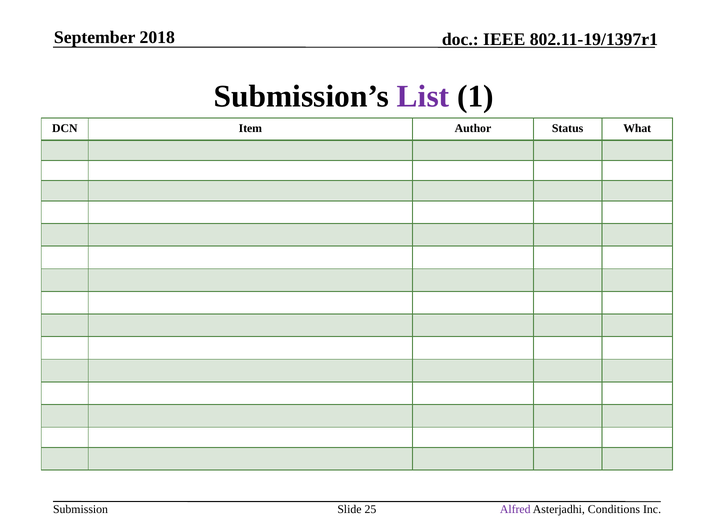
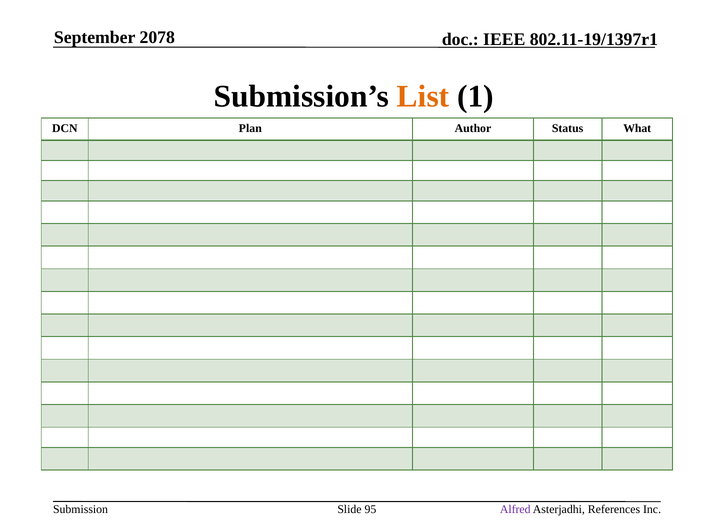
2018: 2018 -> 2078 (157, 38)
List colour: purple -> orange (423, 97)
Item: Item -> Plan (250, 128)
25: 25 -> 95 (370, 509)
Conditions: Conditions -> References (614, 509)
